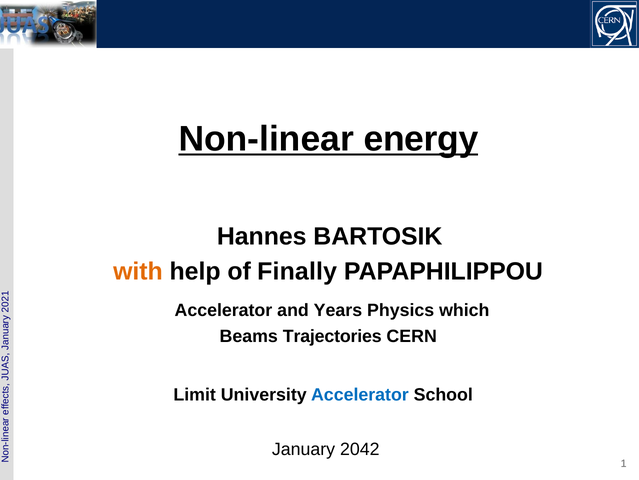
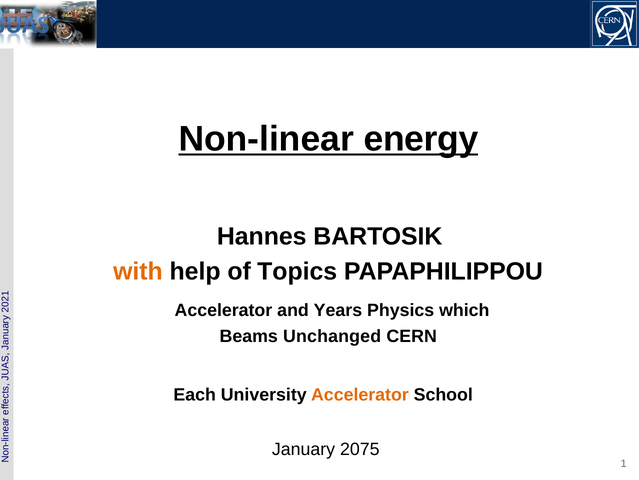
Finally: Finally -> Topics (297, 271)
Trajectories: Trajectories -> Unchanged (332, 336)
Limit: Limit -> Each (195, 394)
Accelerator colour: blue -> orange (360, 394)
2042: 2042 -> 2075 (360, 449)
